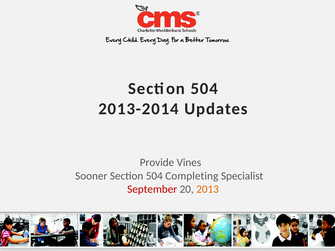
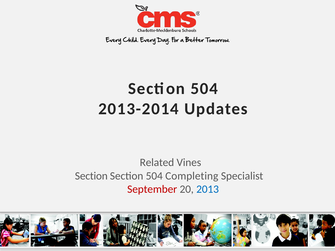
Provide: Provide -> Related (157, 163)
Sooner: Sooner -> Section (91, 176)
2013 colour: orange -> blue (208, 189)
